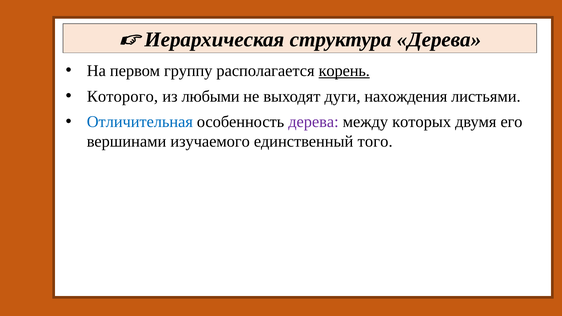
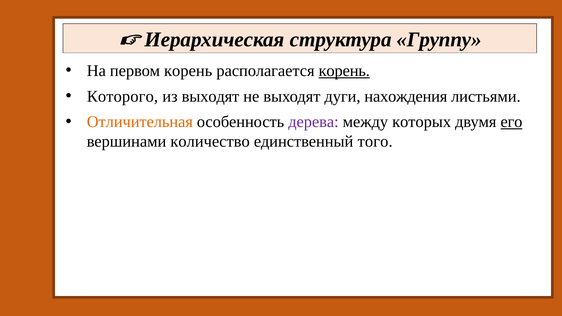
структура Дерева: Дерева -> Группу (439, 40)
первом группу: группу -> корень (188, 71)
из любыми: любыми -> выходят (211, 96)
Отличительная colour: blue -> orange (140, 122)
его underline: none -> present (511, 122)
изучаемого: изучаемого -> количество (210, 142)
